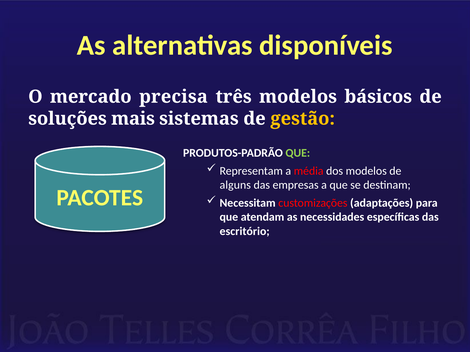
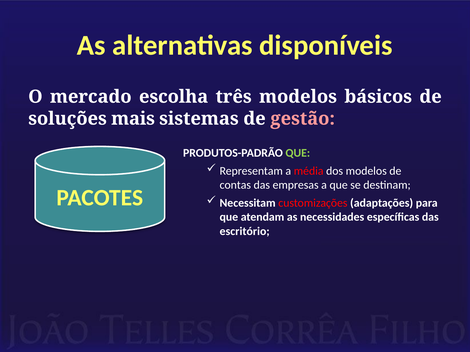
precisa: precisa -> escolha (174, 97)
gestão colour: yellow -> pink (303, 119)
alguns: alguns -> contas (235, 185)
